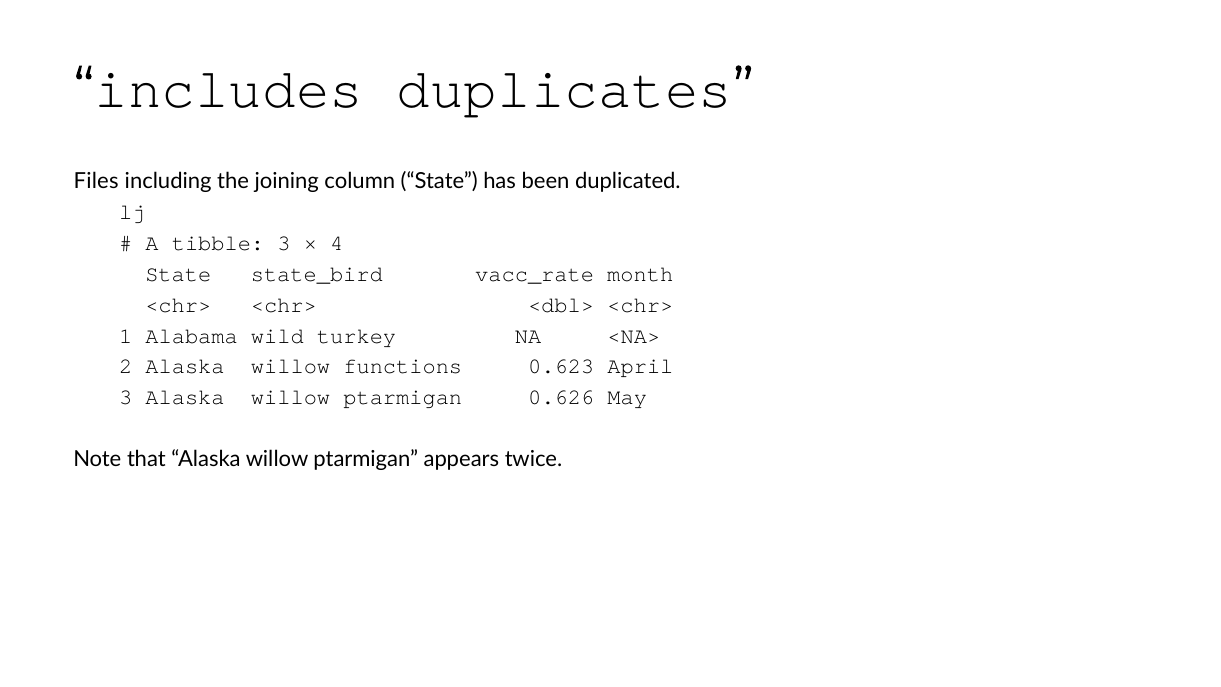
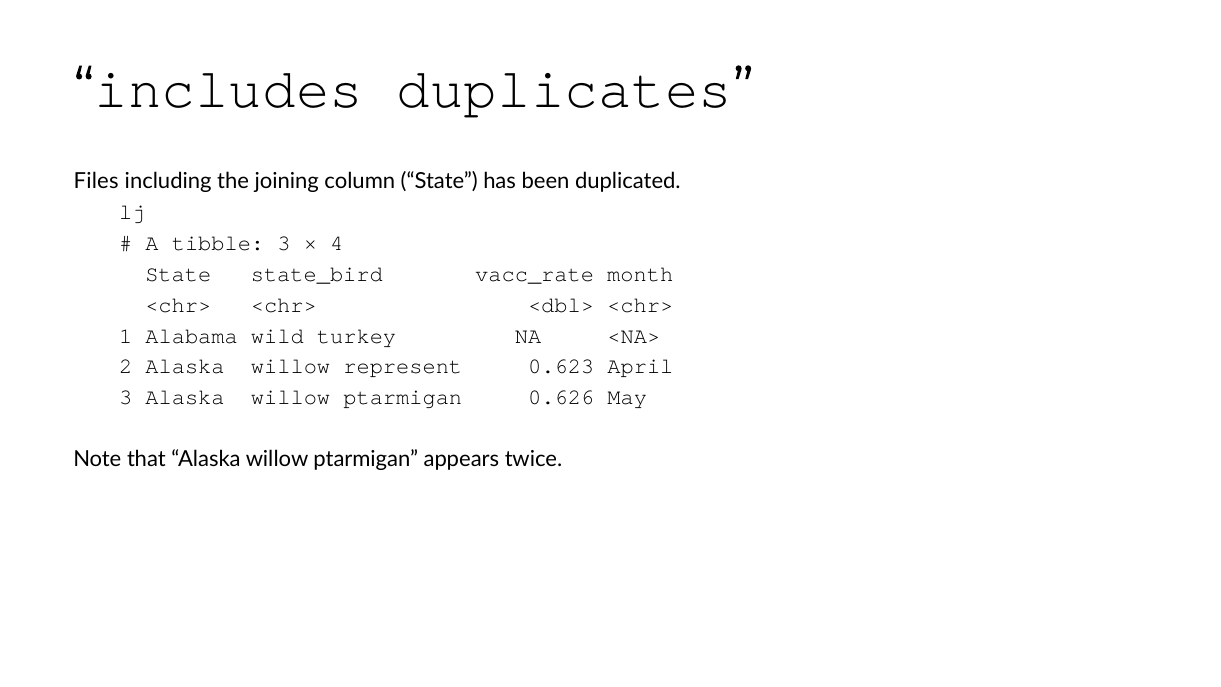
functions: functions -> represent (403, 367)
